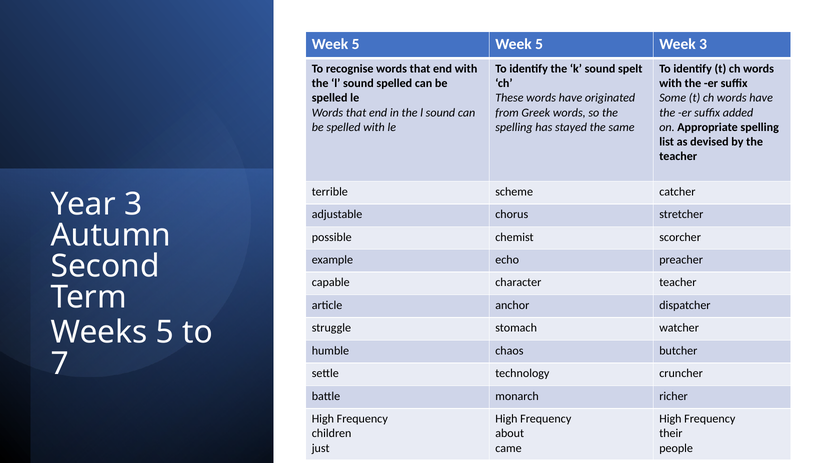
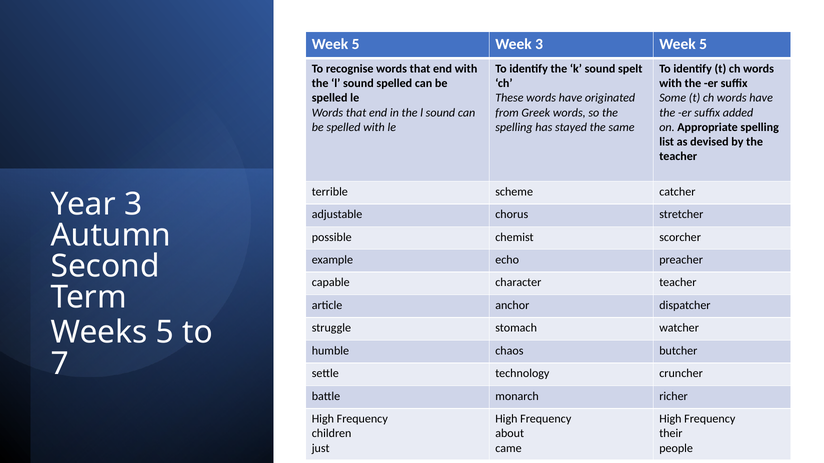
5 Week 5: 5 -> 3 (539, 44)
3: 3 -> 5 (703, 44)
